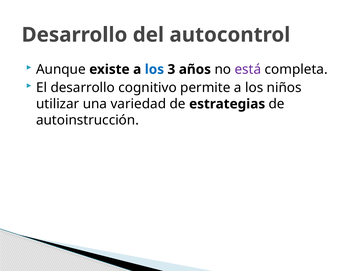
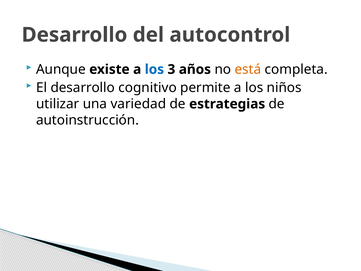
está colour: purple -> orange (248, 69)
